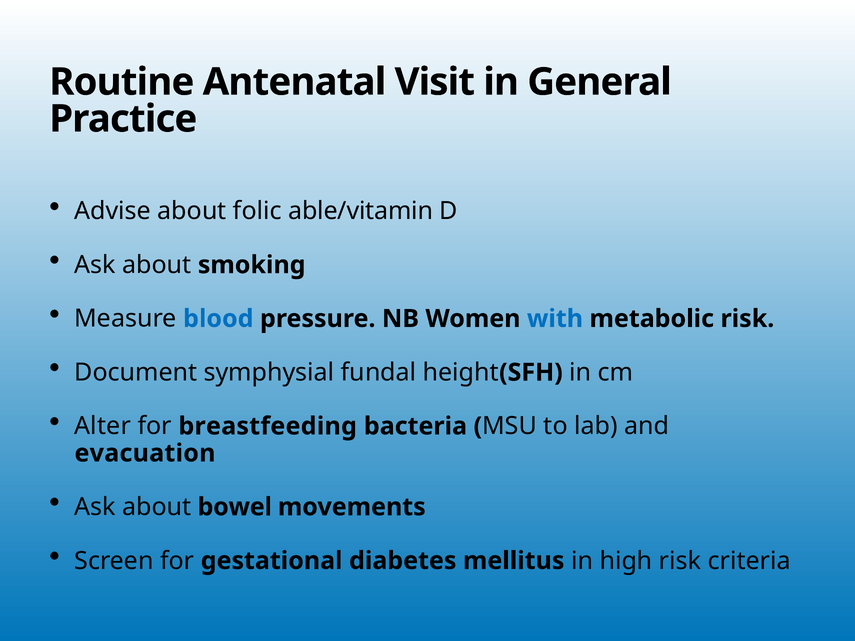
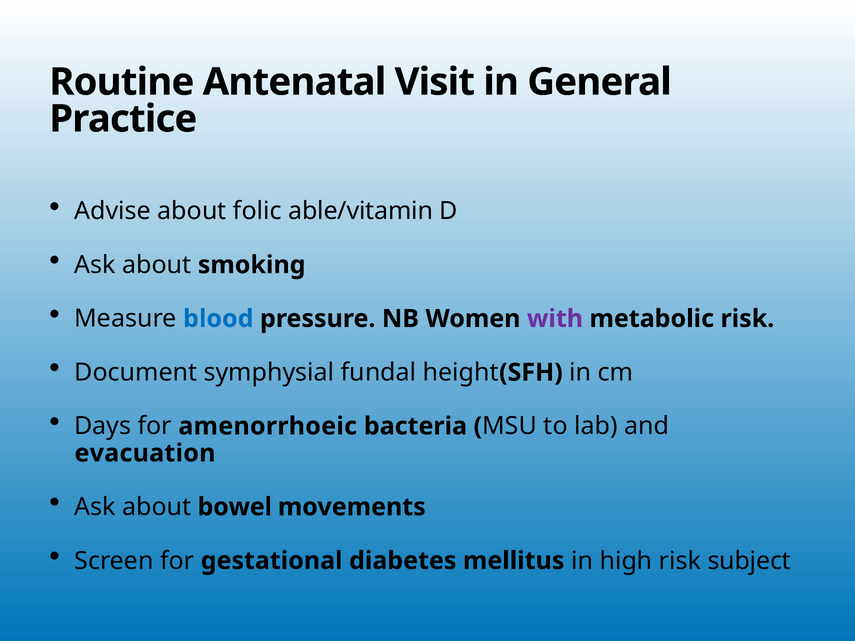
with colour: blue -> purple (555, 319)
Alter: Alter -> Days (103, 426)
breastfeeding: breastfeeding -> amenorrhoeic (268, 426)
criteria: criteria -> subject (749, 561)
